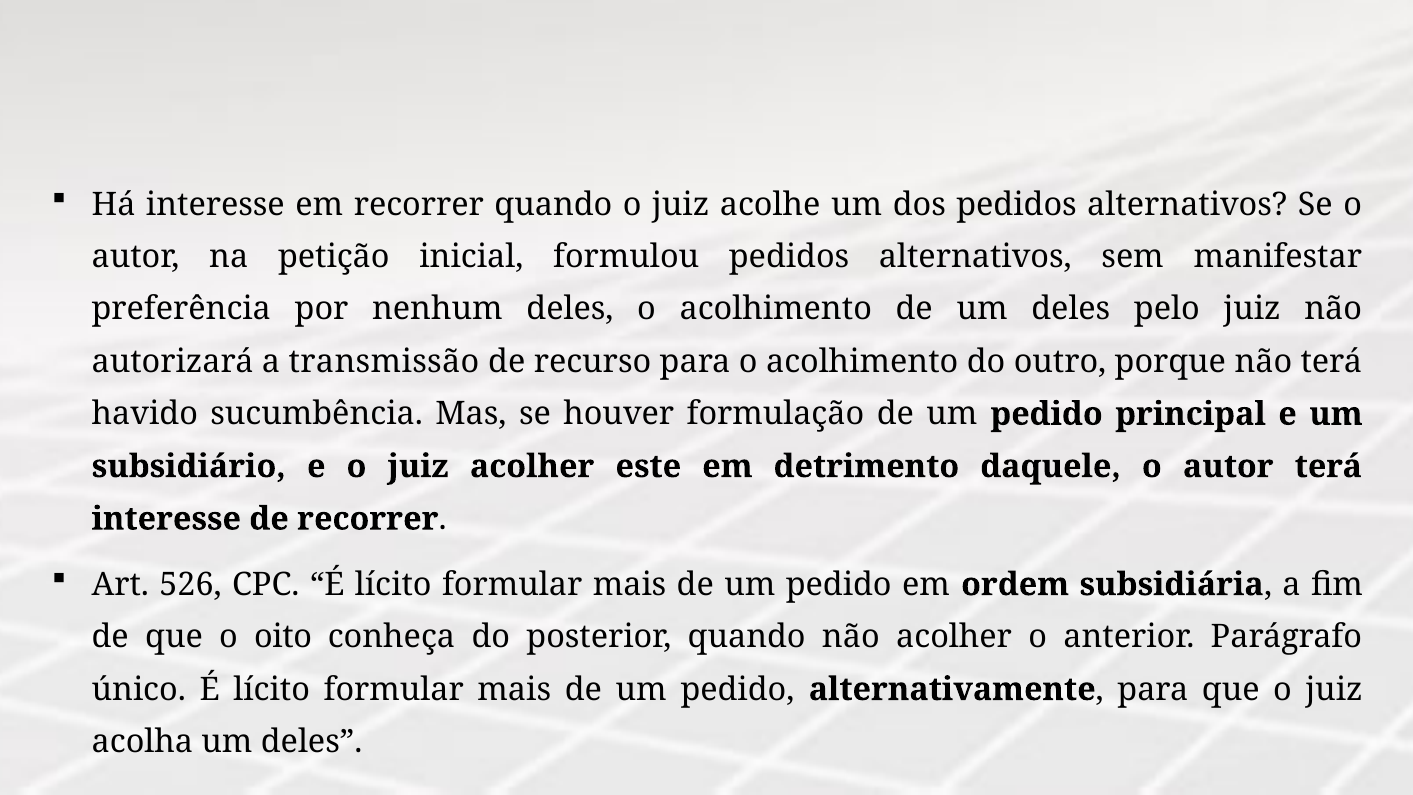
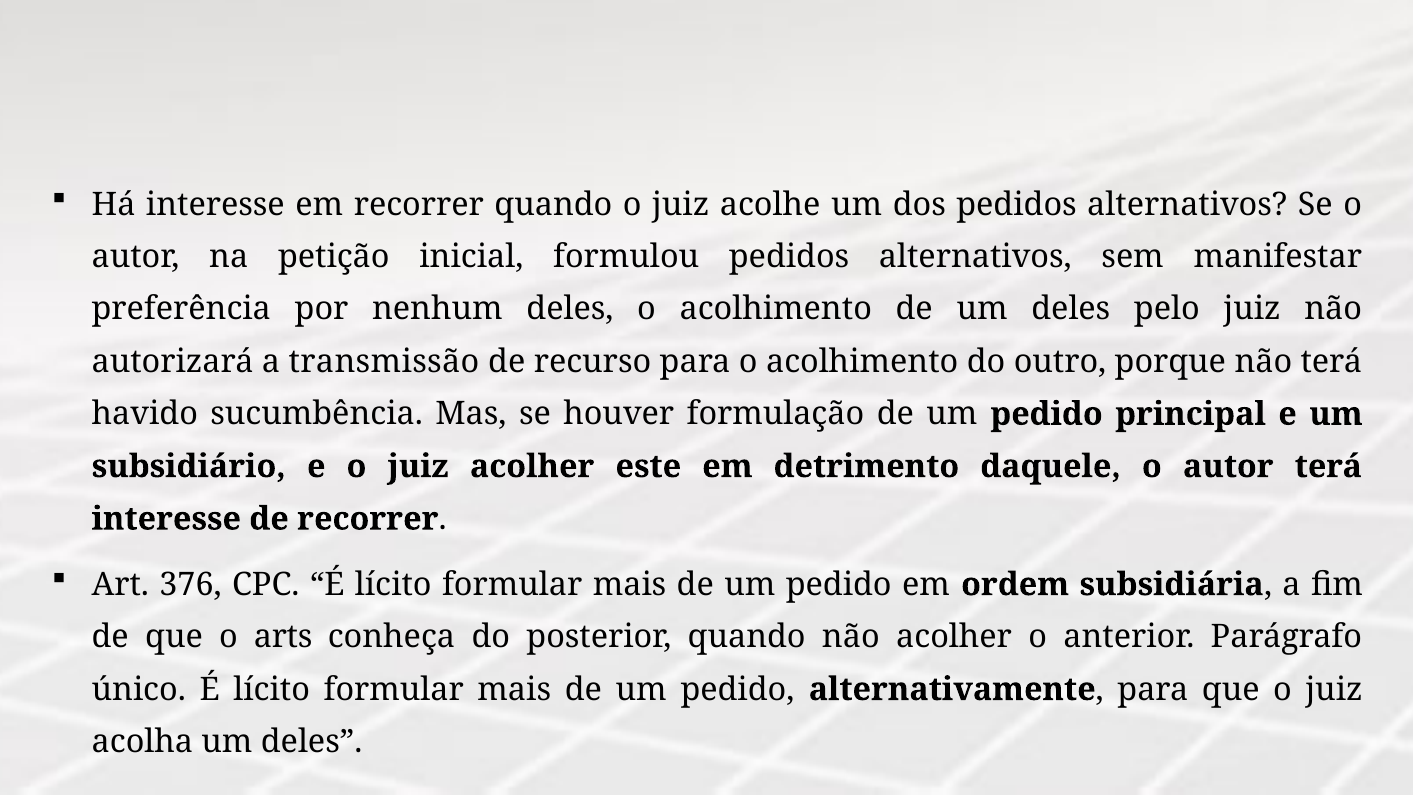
526: 526 -> 376 (191, 584)
oito: oito -> arts (283, 637)
